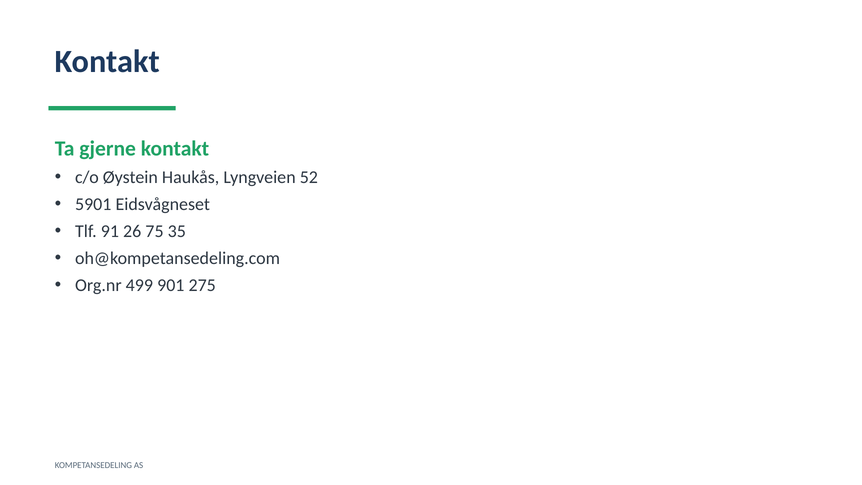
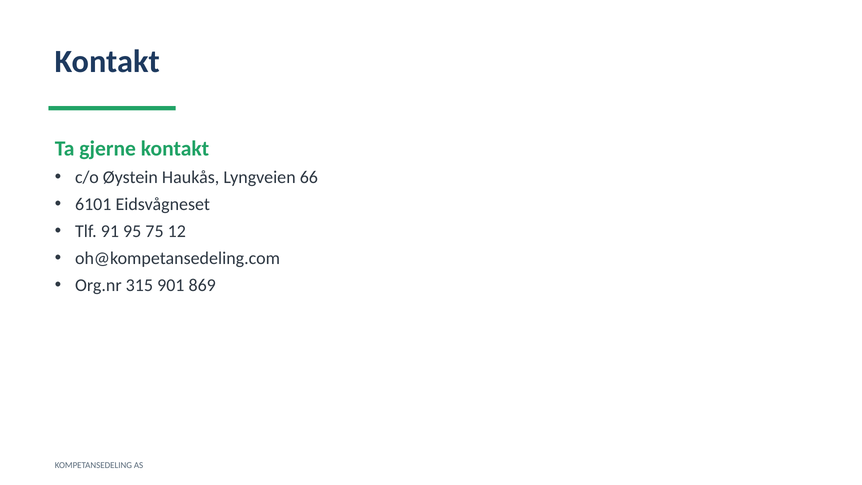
52: 52 -> 66 (309, 177)
5901: 5901 -> 6101 (93, 204)
26: 26 -> 95 (132, 231)
35: 35 -> 12 (177, 231)
499: 499 -> 315 (139, 285)
275: 275 -> 869 (202, 285)
